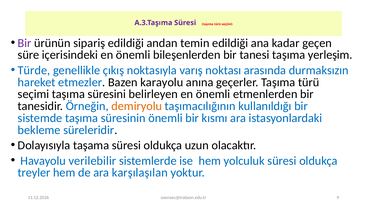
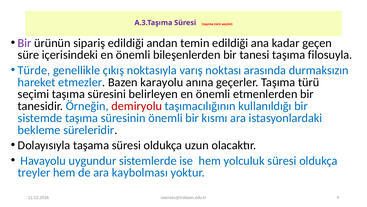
yerleşim: yerleşim -> filosuyla (330, 55)
demiryolu colour: orange -> red (137, 106)
verilebilir: verilebilir -> uygundur (92, 160)
karşılaşılan: karşılaşılan -> kaybolması (140, 172)
